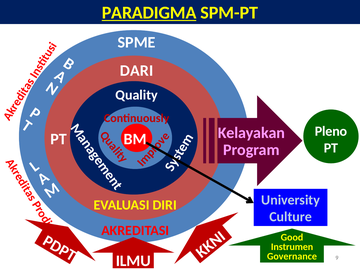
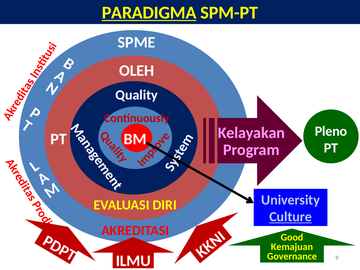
DARI: DARI -> OLEH (137, 71)
Culture underline: none -> present (291, 217)
Instrumen: Instrumen -> Kemajuan (292, 247)
